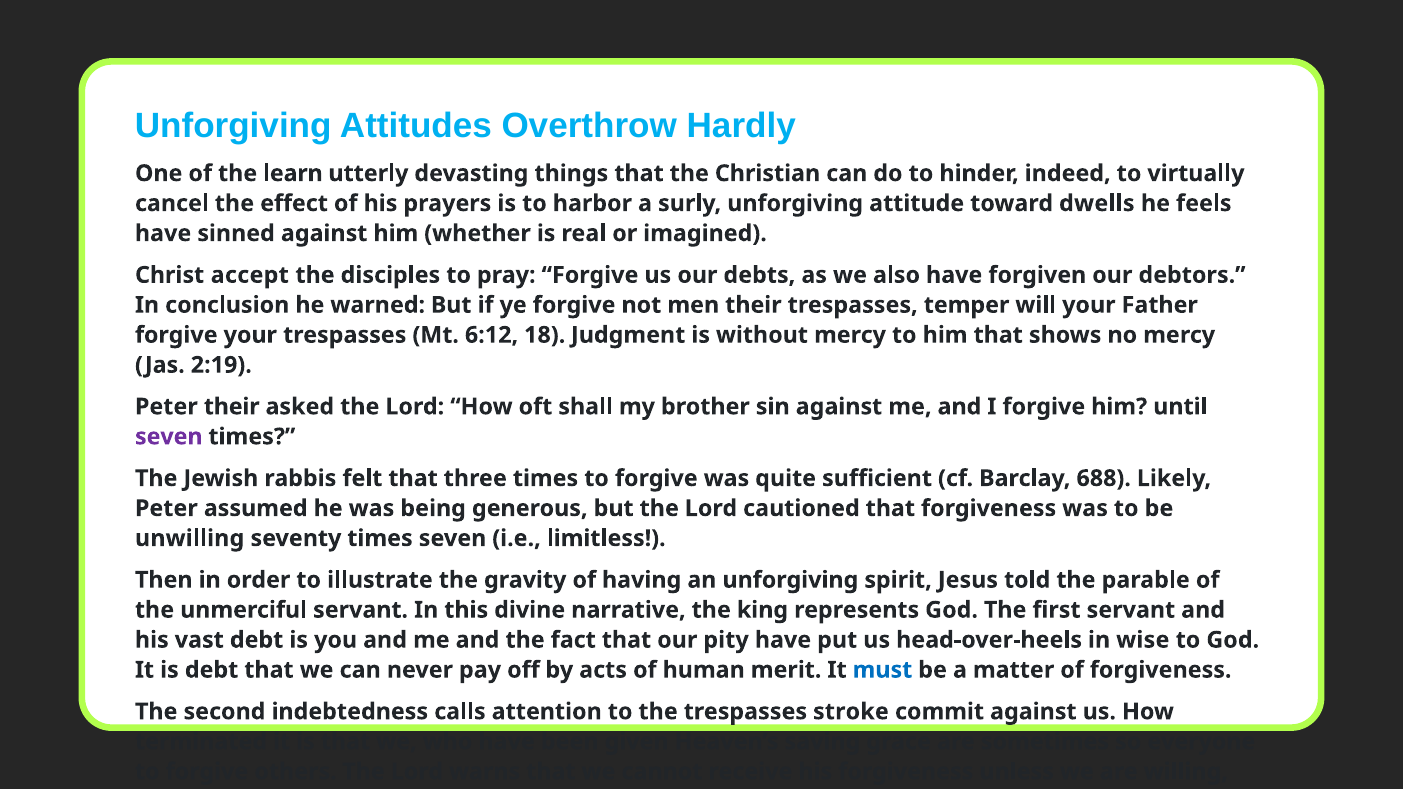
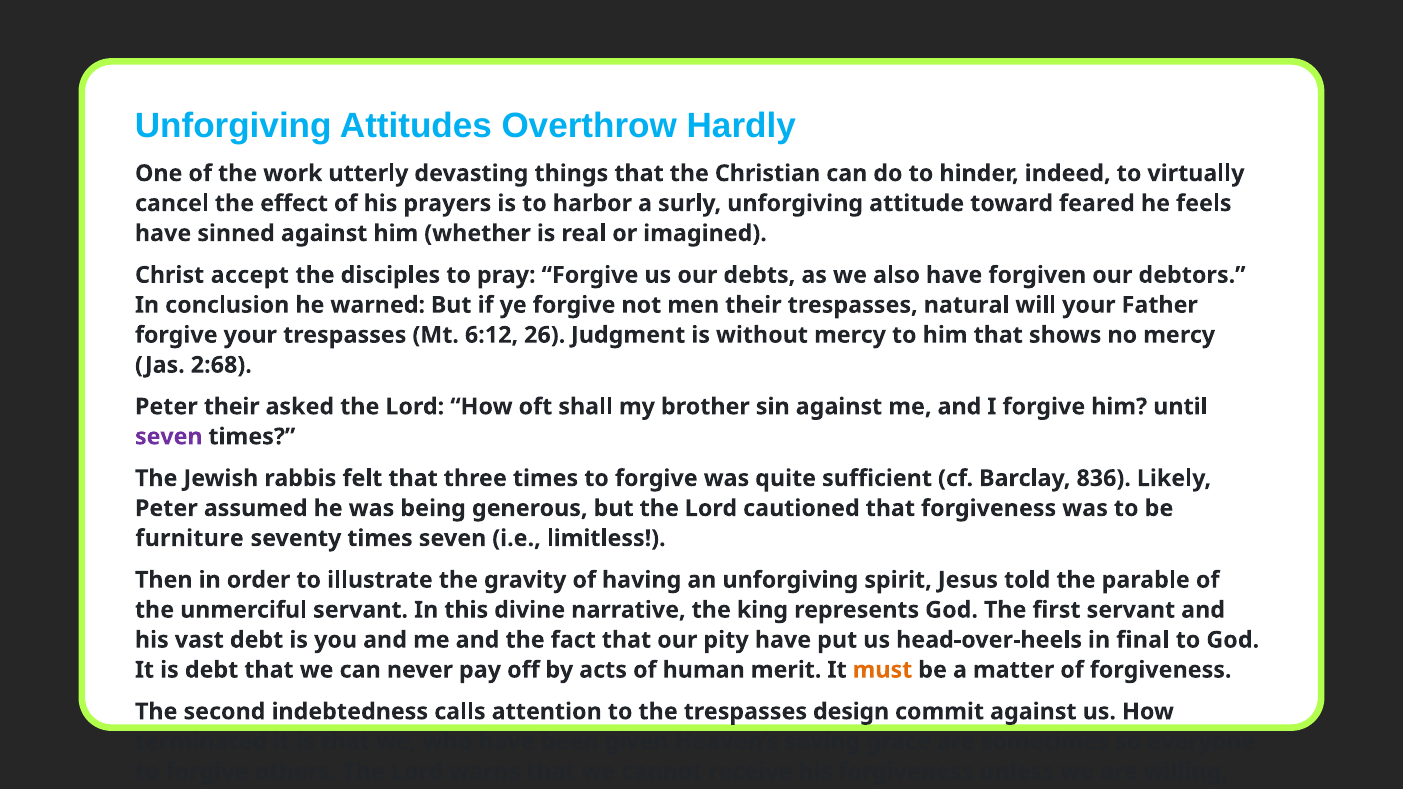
learn: learn -> work (293, 173)
dwells: dwells -> feared (1097, 203)
temper: temper -> natural (967, 305)
18: 18 -> 26 (545, 335)
2:19: 2:19 -> 2:68 (221, 365)
688: 688 -> 836 (1104, 478)
unwilling: unwilling -> furniture (190, 538)
wise: wise -> final (1143, 640)
must colour: blue -> orange (882, 670)
stroke: stroke -> design (851, 712)
